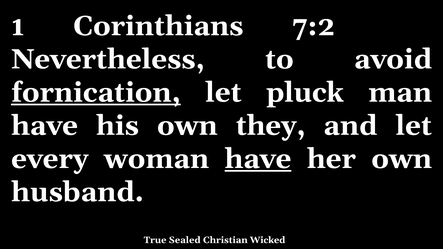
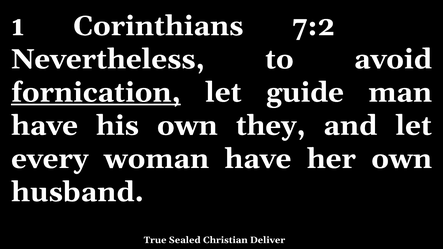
pluck: pluck -> guide (305, 93)
have underline: present -> none (258, 159)
Wicked: Wicked -> Deliver (268, 240)
